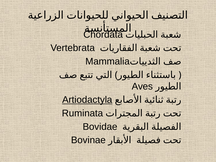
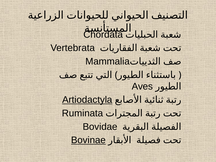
Bovinae underline: none -> present (88, 140)
